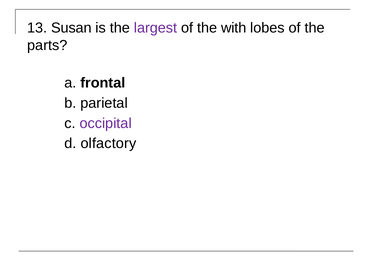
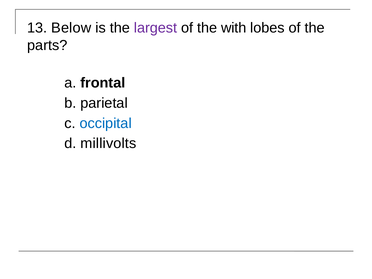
Susan: Susan -> Below (71, 28)
occipital colour: purple -> blue (106, 123)
olfactory: olfactory -> millivolts (108, 143)
